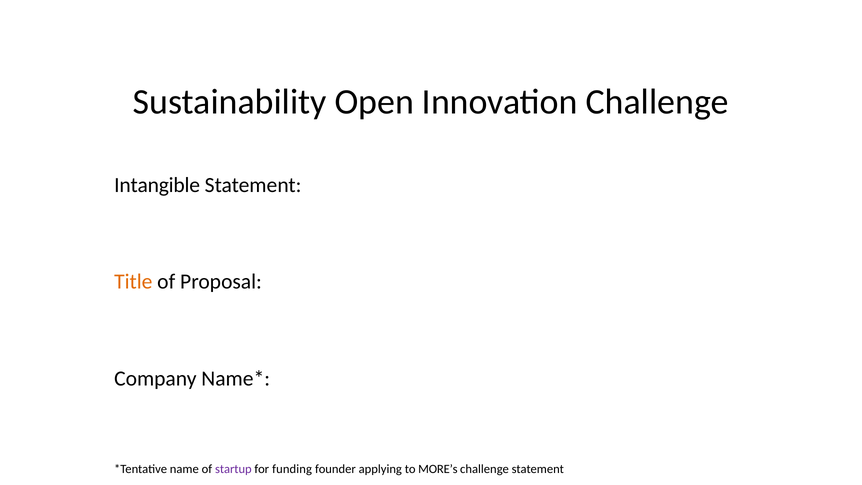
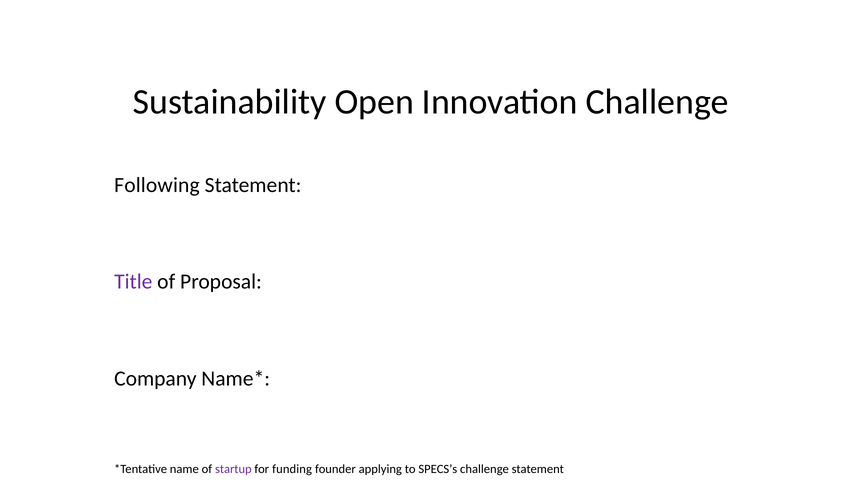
Intangible: Intangible -> Following (157, 185)
Title colour: orange -> purple (133, 282)
MORE’s: MORE’s -> SPECS’s (438, 469)
